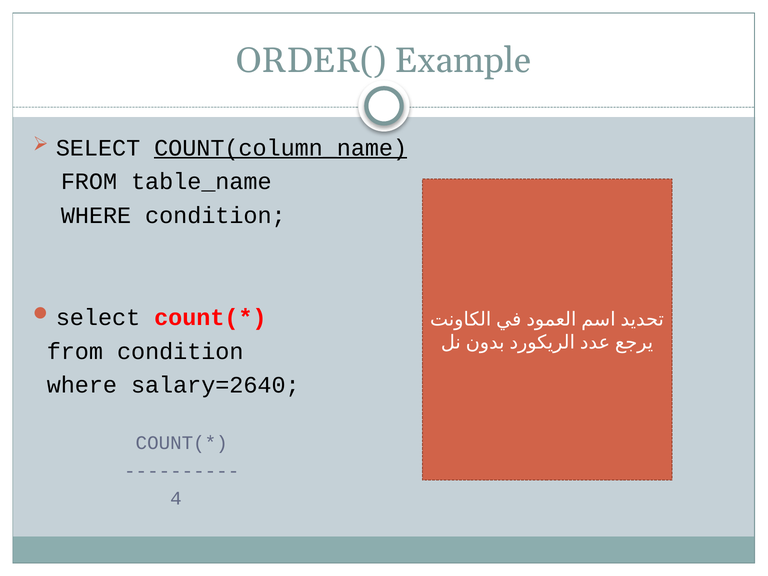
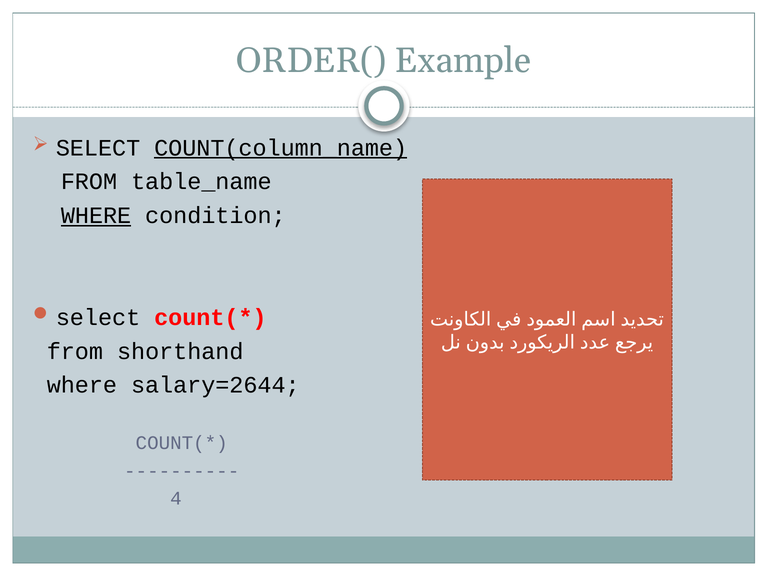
WHERE underline: none -> present (96, 216)
from condition: condition -> shorthand (180, 351)
salary=2640: salary=2640 -> salary=2644 (215, 385)
